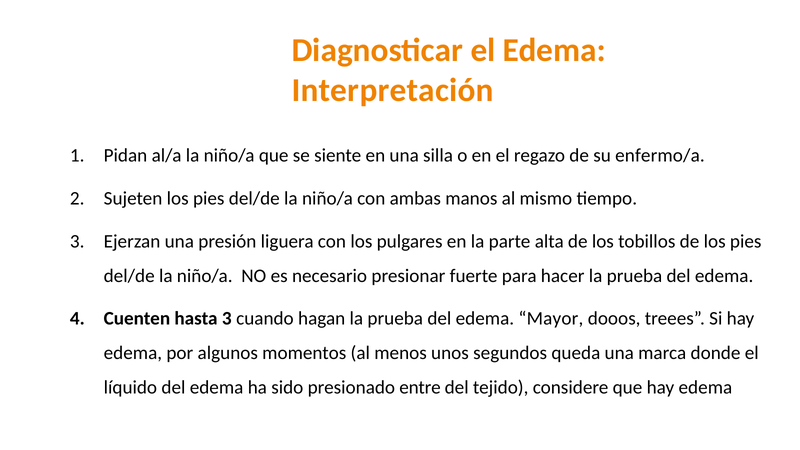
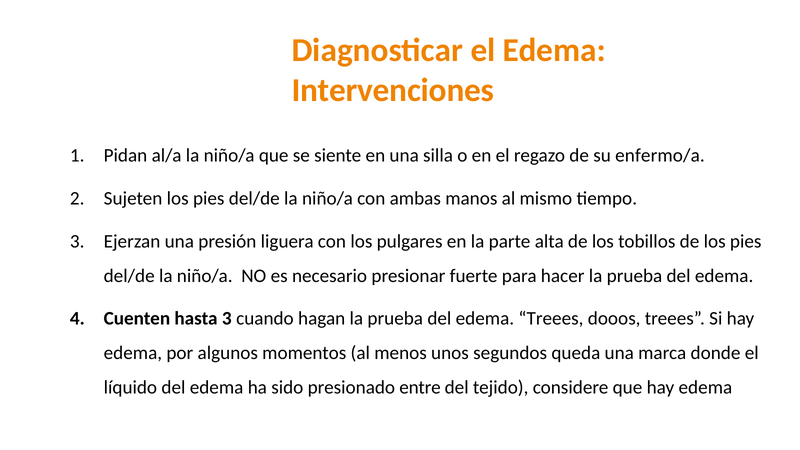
Interpretación: Interpretación -> Intervenciones (393, 90)
edema Mayor: Mayor -> Treees (551, 319)
